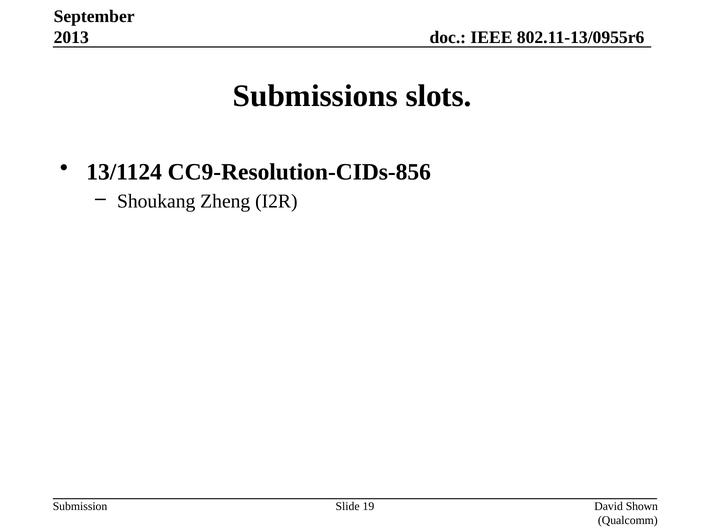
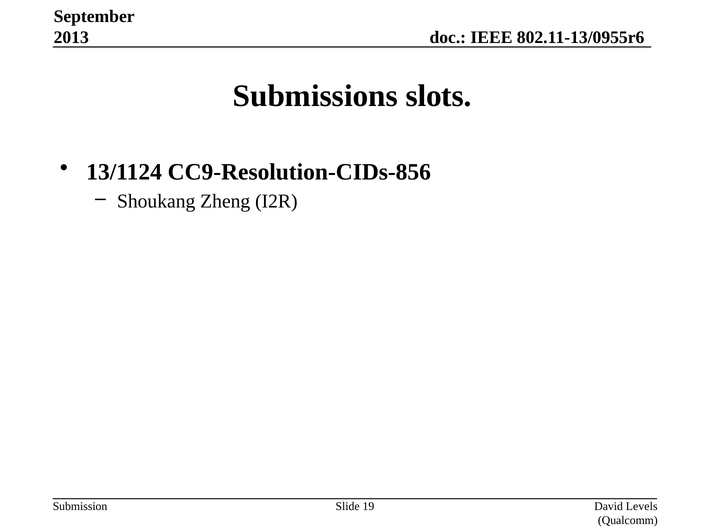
Shown: Shown -> Levels (642, 506)
